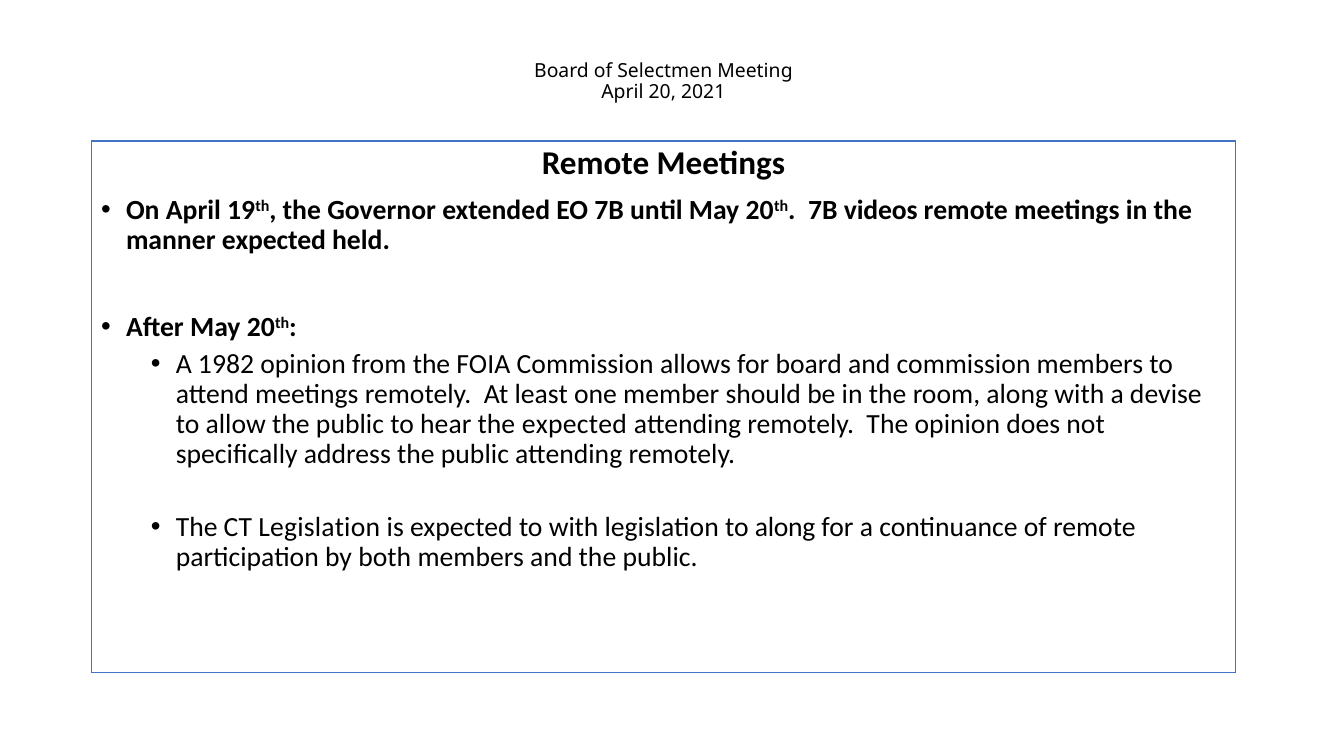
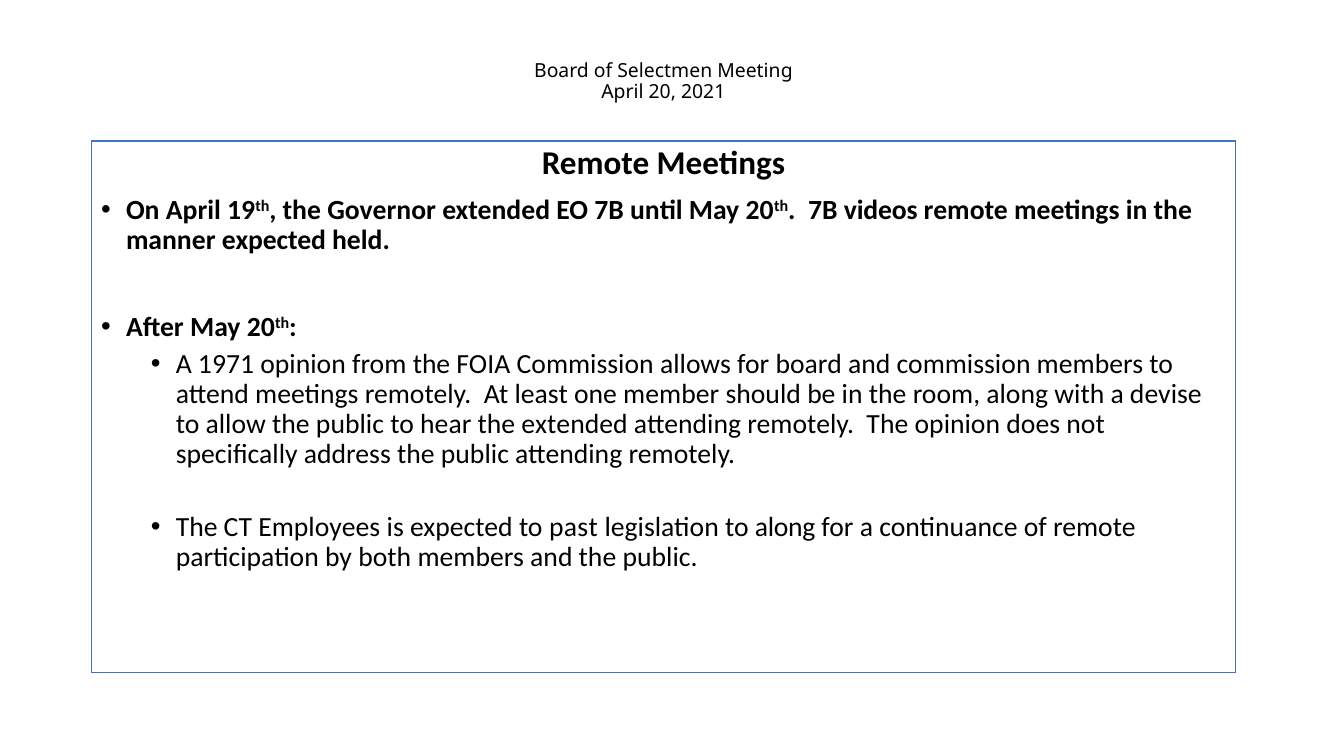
1982: 1982 -> 1971 (226, 364)
the expected: expected -> extended (575, 424)
CT Legislation: Legislation -> Employees (319, 527)
to with: with -> past (573, 527)
